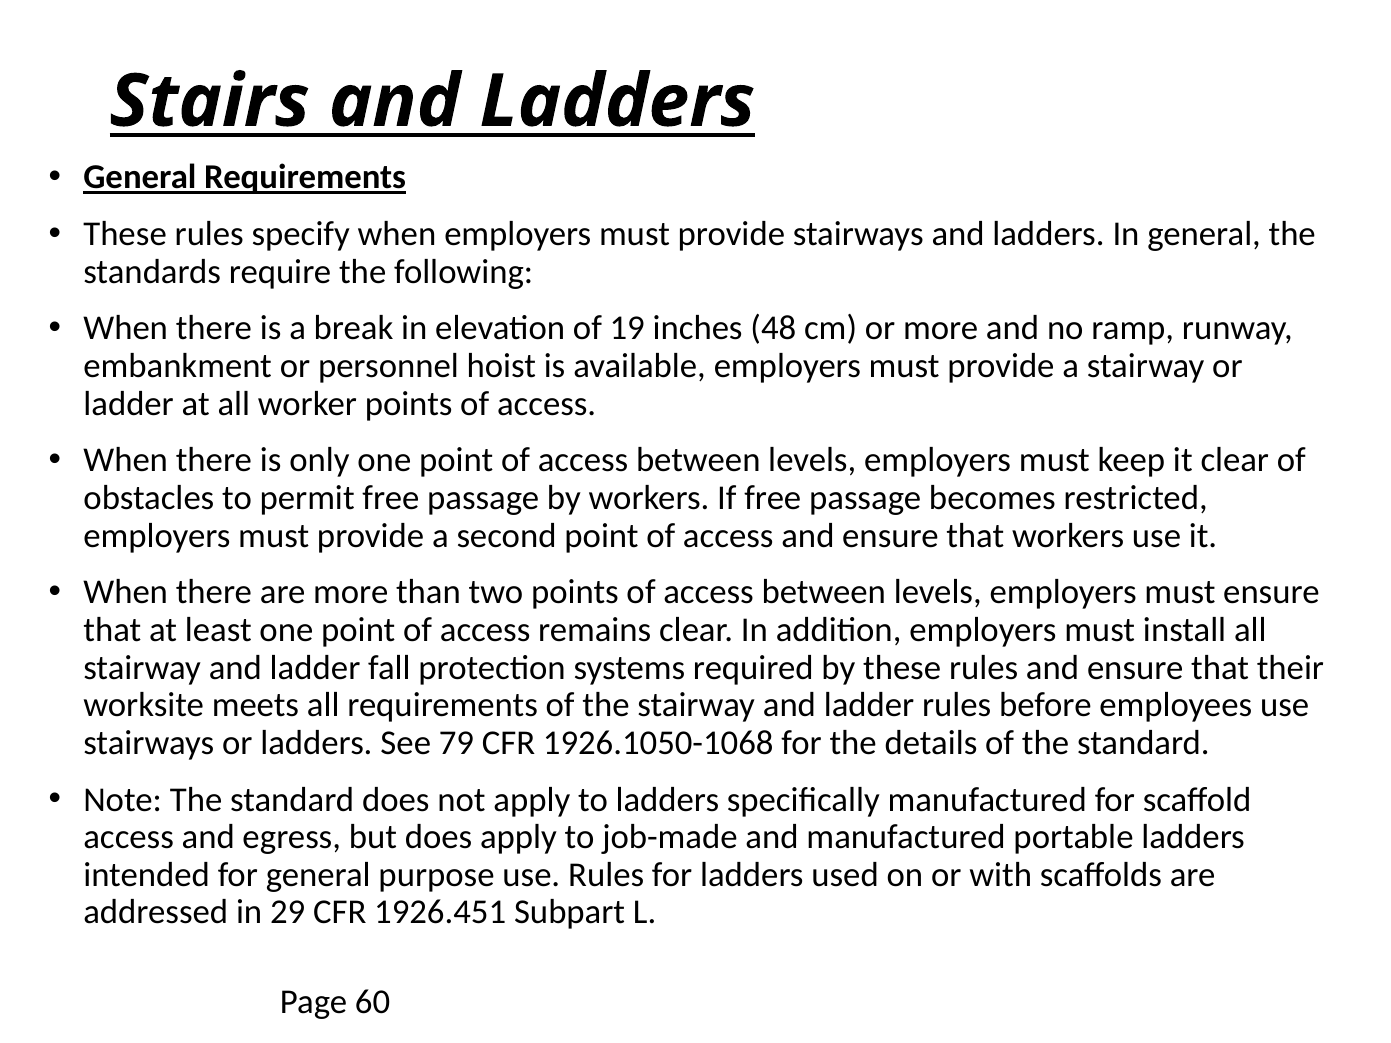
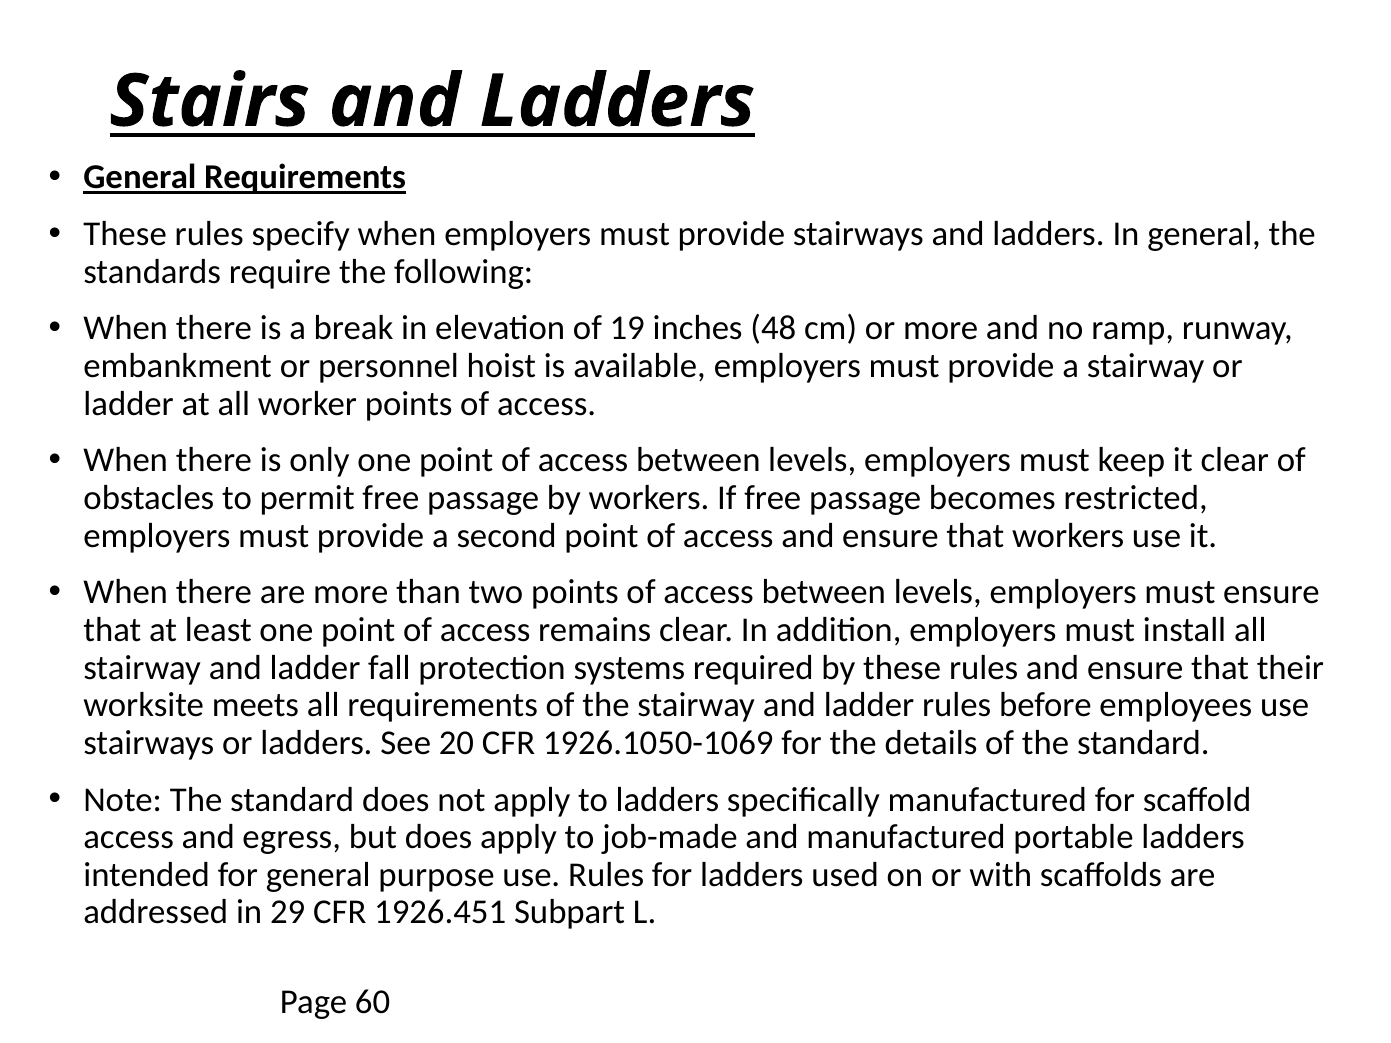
79: 79 -> 20 (456, 743)
1926.1050-1068: 1926.1050-1068 -> 1926.1050-1069 (658, 743)
